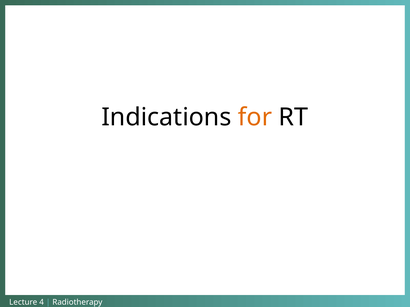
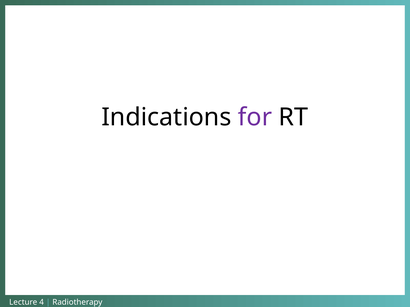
for colour: orange -> purple (255, 117)
